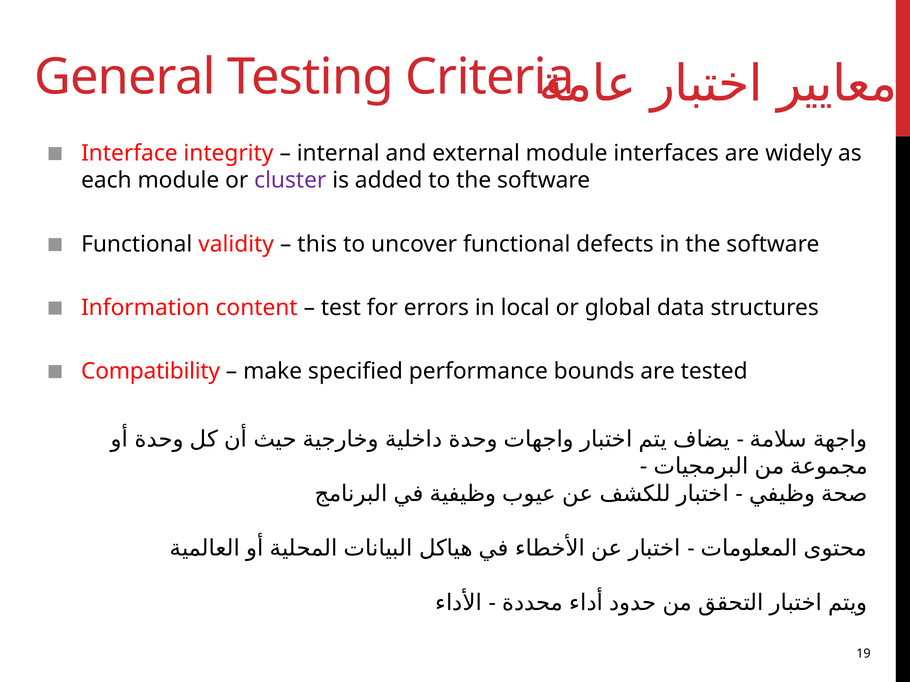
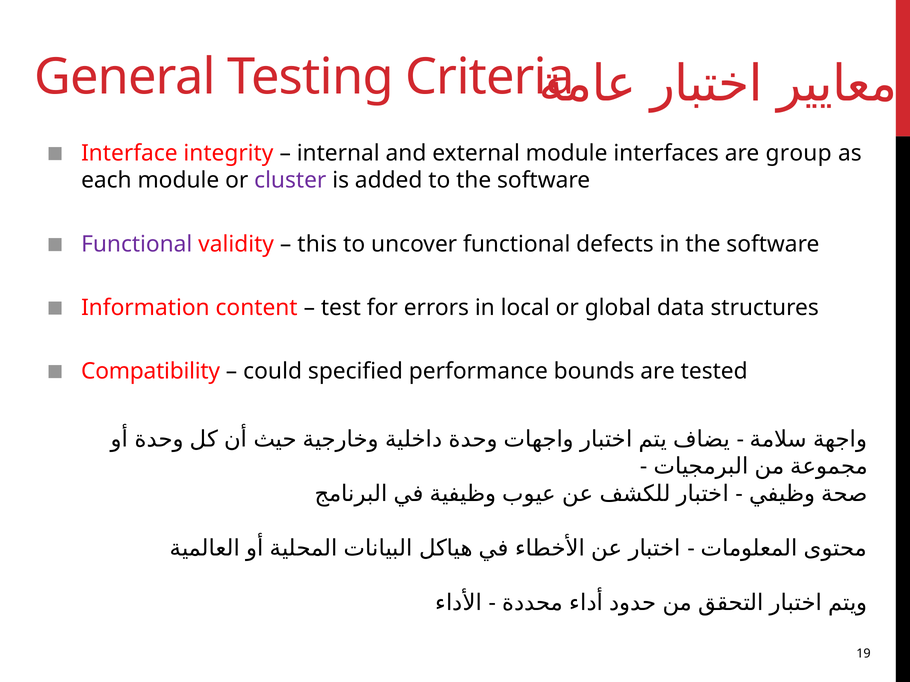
widely: widely -> group (799, 153)
Functional colour: black -> purple (137, 244)
make: make -> could (273, 372)
